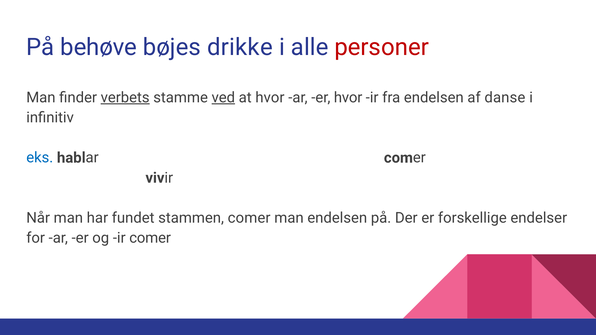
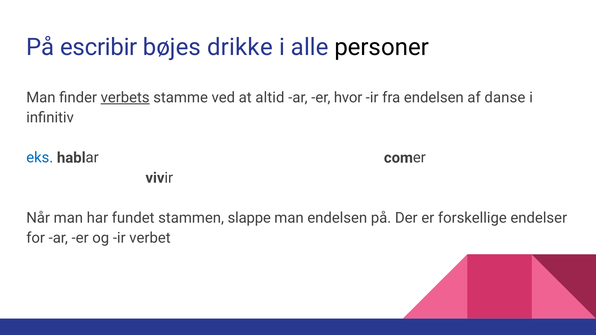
behøve: behøve -> escribir (99, 47)
personer colour: red -> black (382, 47)
ved underline: present -> none (223, 98)
at hvor: hvor -> altid (270, 98)
stammen comer: comer -> slappe (249, 218)
ir comer: comer -> verbet (150, 238)
